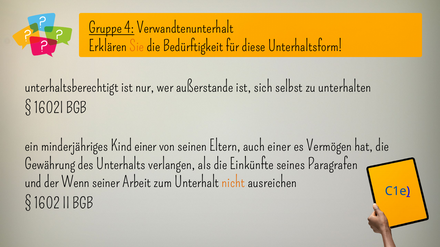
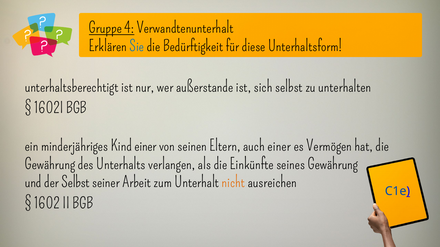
Sie colour: orange -> blue (137, 46)
seines Paragrafen: Paragrafen -> Gewährung (333, 164)
der Wenn: Wenn -> Selbst (76, 183)
